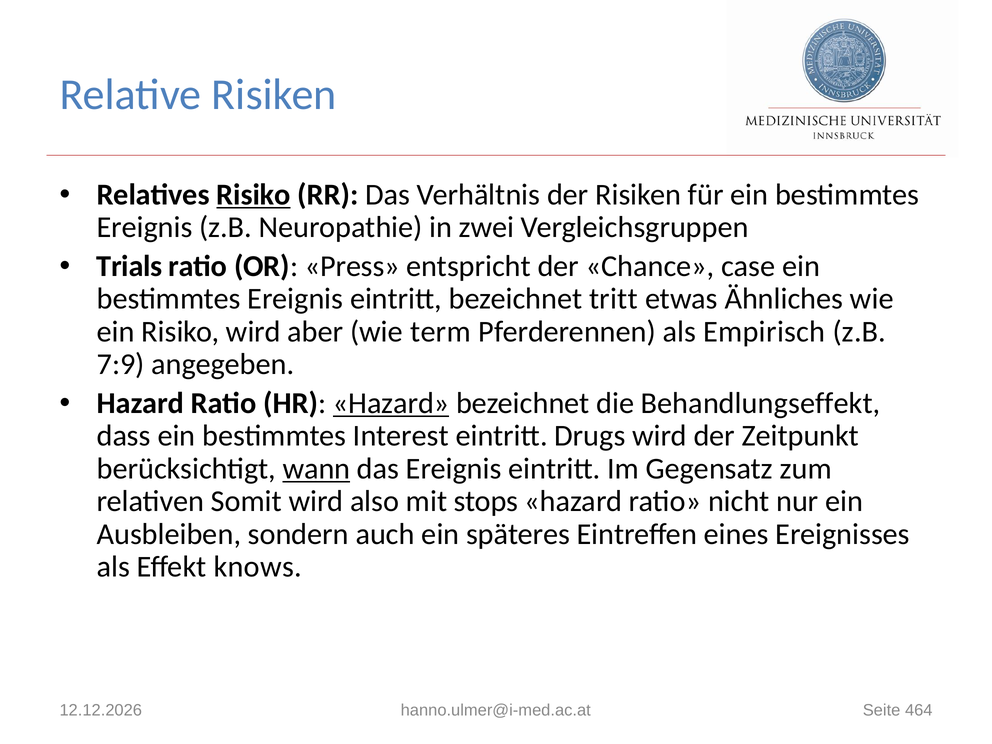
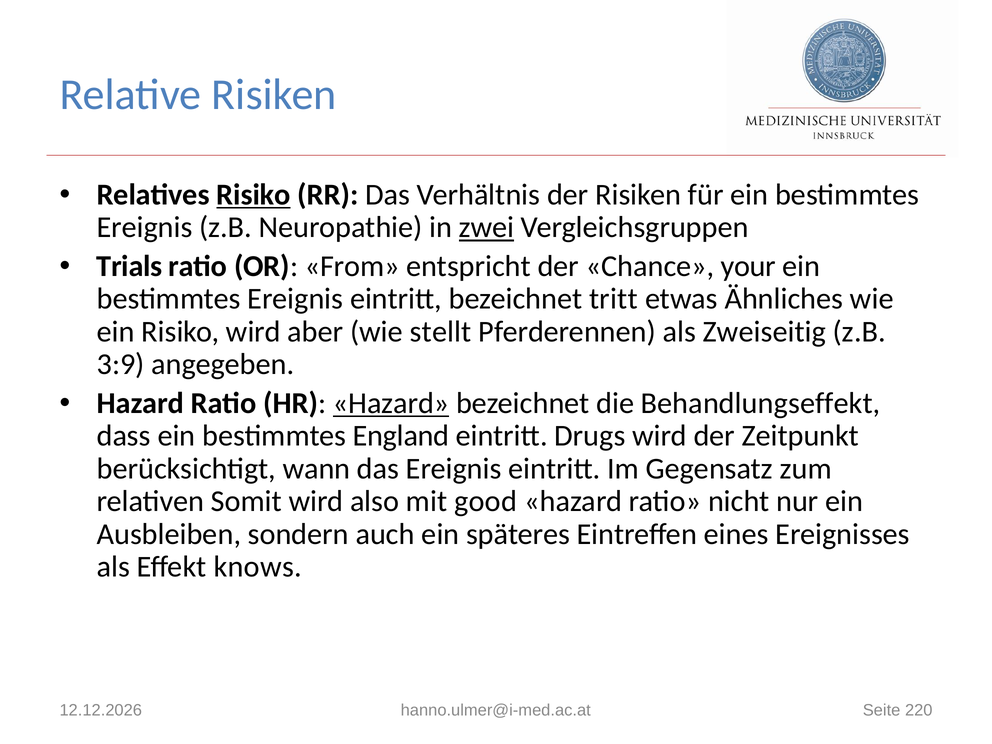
zwei underline: none -> present (487, 227)
Press: Press -> From (352, 266)
case: case -> your (748, 266)
term: term -> stellt (441, 332)
Empirisch: Empirisch -> Zweiseitig (764, 332)
7:9: 7:9 -> 3:9 (121, 364)
Interest: Interest -> England (401, 436)
wann underline: present -> none (316, 469)
stops: stops -> good (486, 501)
464: 464 -> 220 (919, 711)
